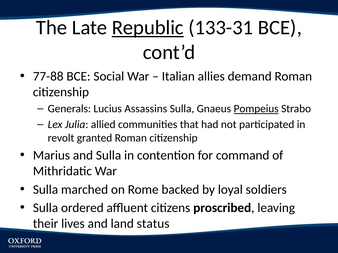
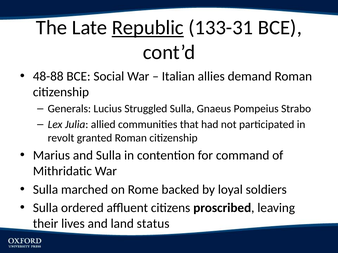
77-88: 77-88 -> 48-88 (48, 76)
Assassins: Assassins -> Struggled (146, 109)
Pompeius underline: present -> none (256, 109)
